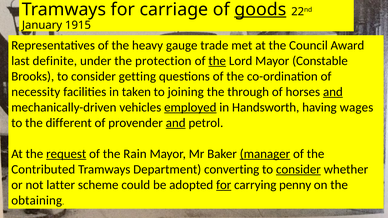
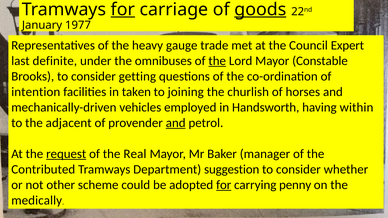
for underline: none -> present (123, 9)
1915: 1915 -> 1977 (78, 25)
Award: Award -> Expert (347, 45)
protection: protection -> omnibuses (163, 61)
necessity: necessity -> intention (36, 92)
through: through -> churlish (248, 92)
and underline: present -> none (333, 92)
employed underline: present -> none (190, 107)
wages: wages -> within (357, 107)
different: different -> adjacent (69, 123)
Rain: Rain -> Real (135, 154)
manager underline: present -> none (265, 154)
converting: converting -> suggestion (232, 170)
consider underline: present -> none (298, 170)
latter: latter -> other (61, 185)
obtaining: obtaining -> medically (37, 201)
